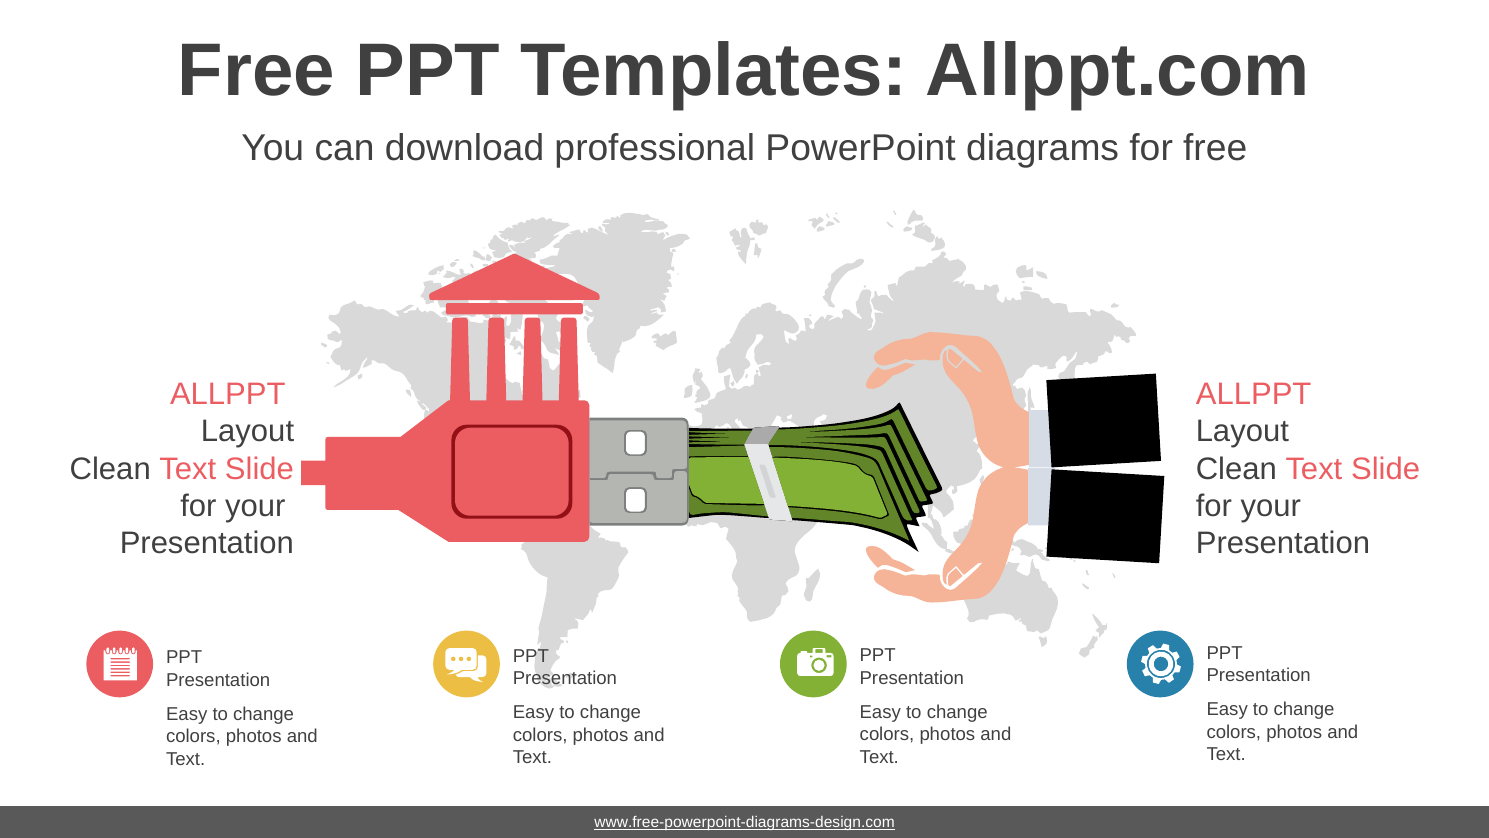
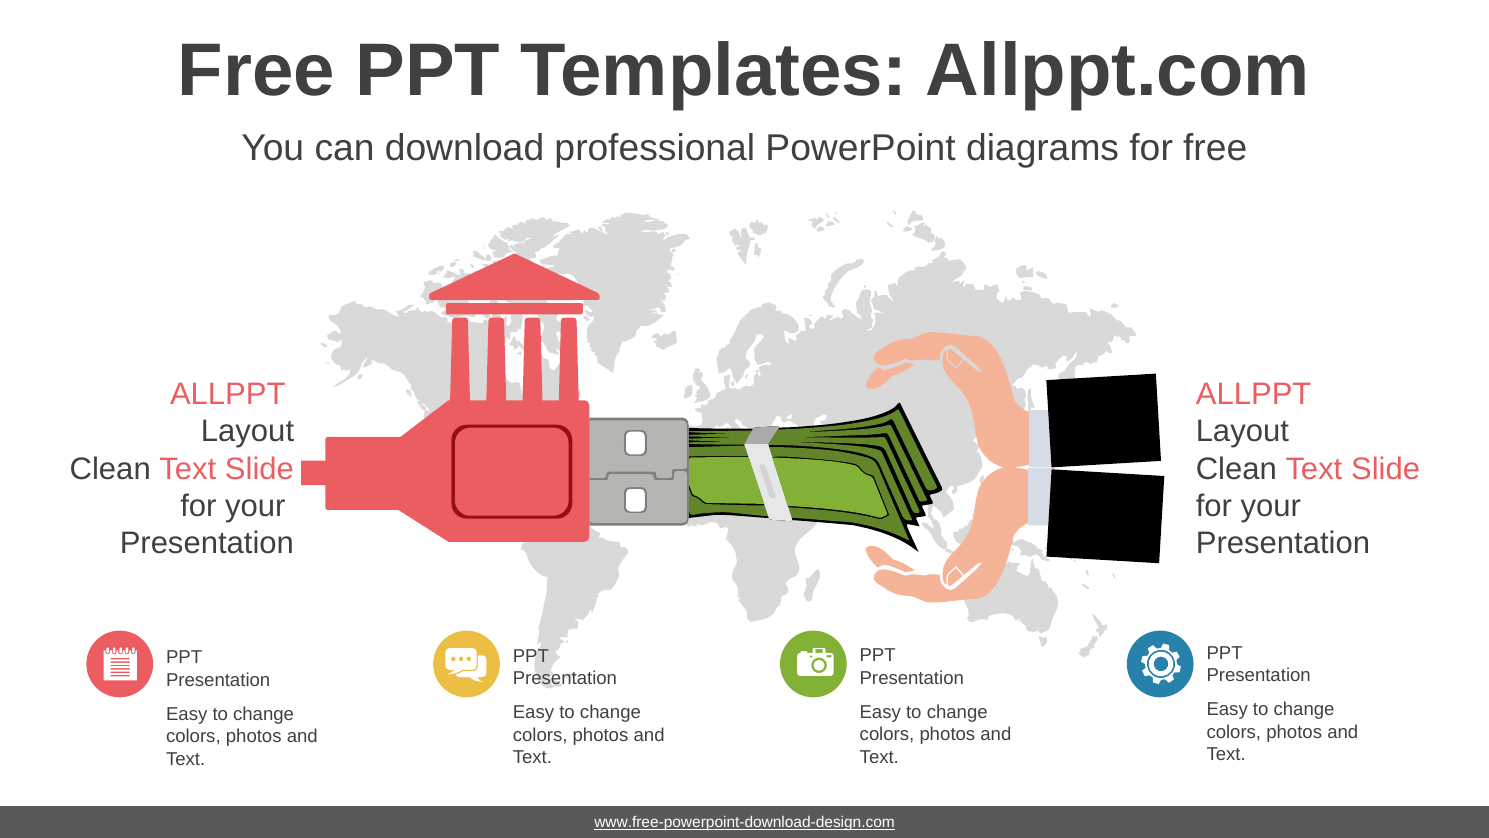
www.free-powerpoint-diagrams-design.com: www.free-powerpoint-diagrams-design.com -> www.free-powerpoint-download-design.com (745, 822)
